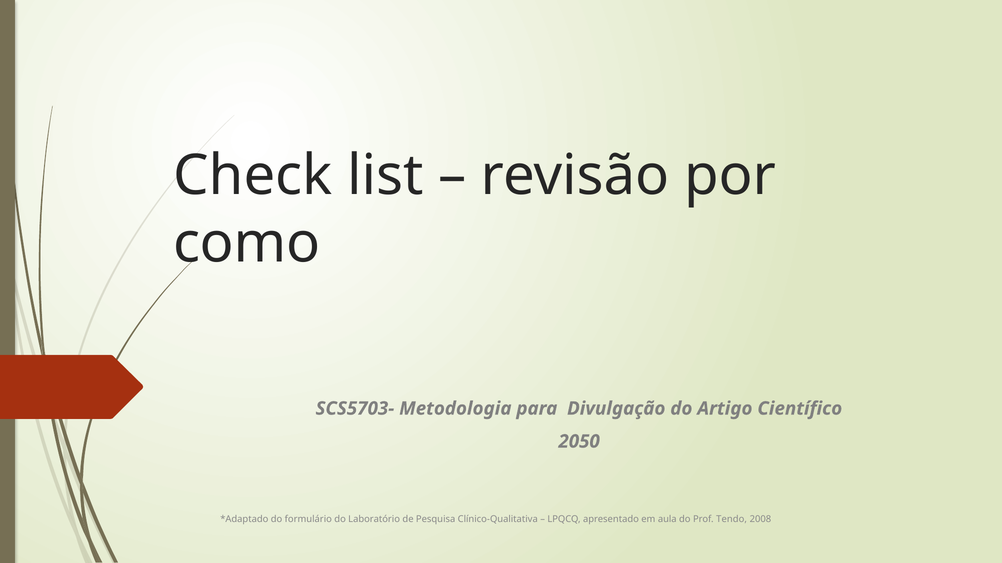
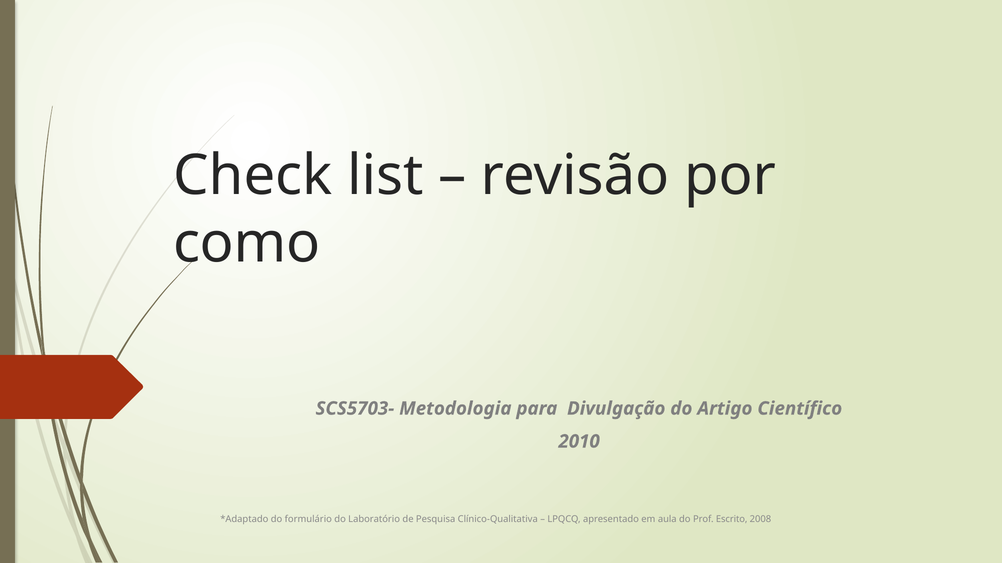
2050: 2050 -> 2010 (579, 442)
Tendo: Tendo -> Escrito (732, 520)
